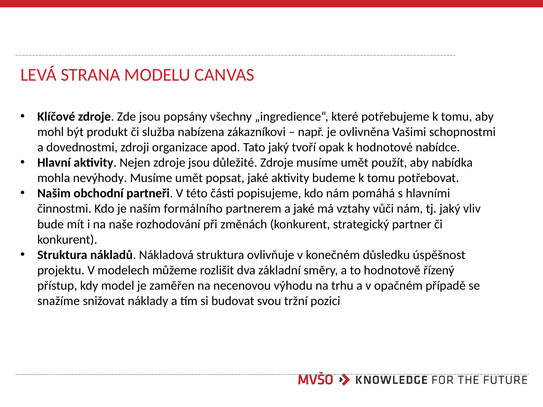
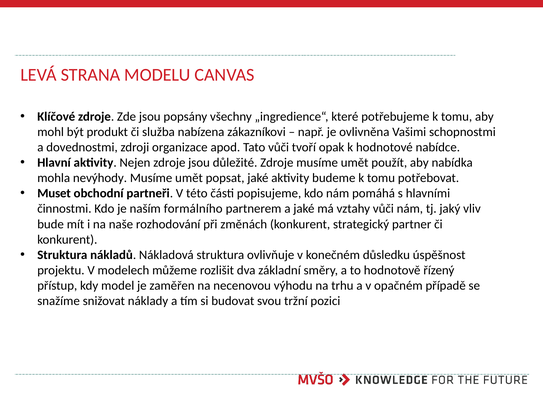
Tato jaký: jaký -> vůči (279, 147)
Našim: Našim -> Muset (54, 193)
